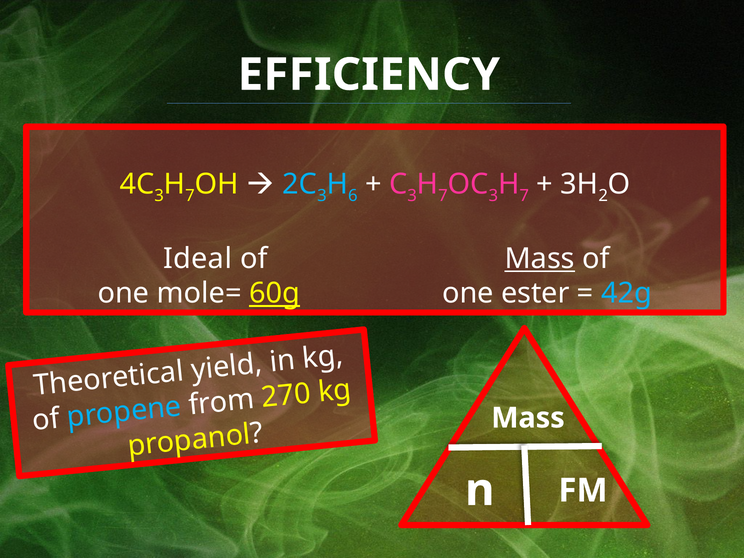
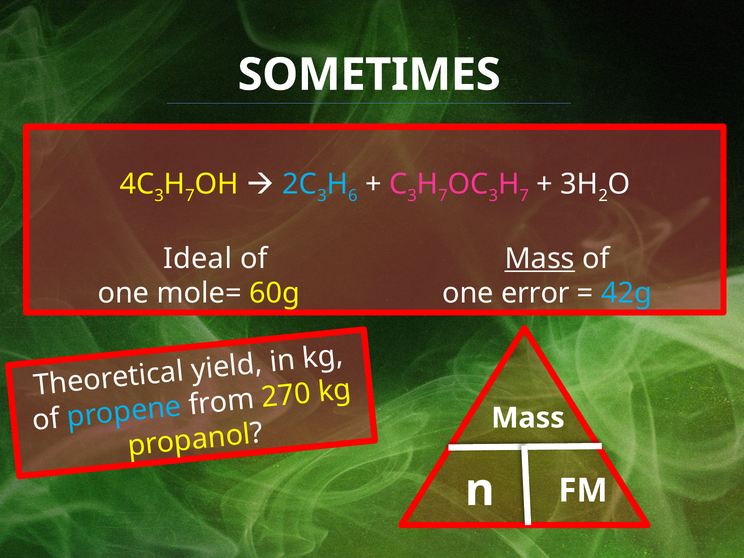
EFFICIENCY: EFFICIENCY -> SOMETIMES (369, 75)
60g underline: present -> none (275, 293)
ester: ester -> error (536, 293)
